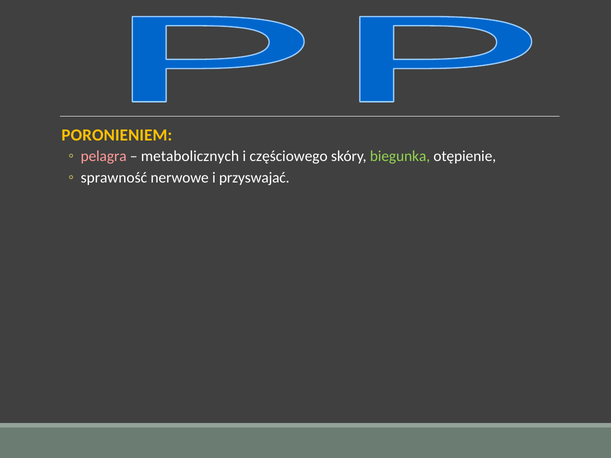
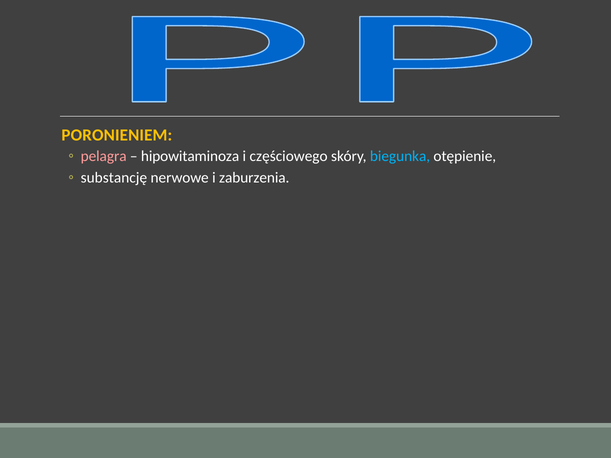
metabolicznych: metabolicznych -> hipowitaminoza (190, 156)
biegunka colour: light green -> light blue (400, 156)
sprawność: sprawność -> substancję (114, 178)
przyswajać: przyswajać -> zaburzenia (254, 178)
